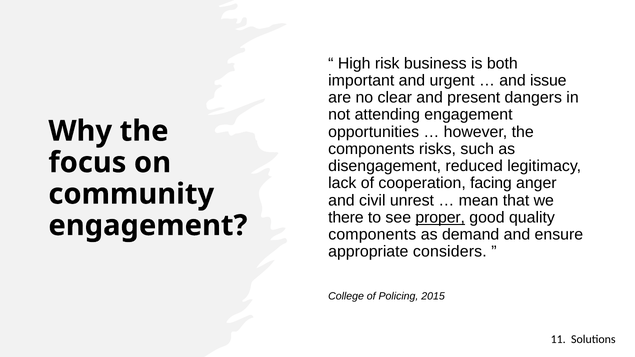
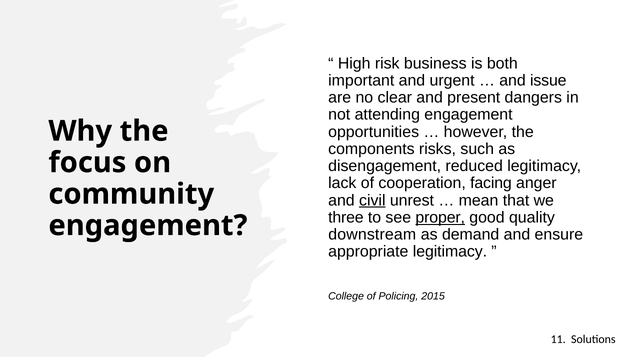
civil underline: none -> present (372, 200)
there: there -> three (346, 218)
components: components -> downstream (372, 235)
appropriate considers: considers -> legitimacy (450, 252)
